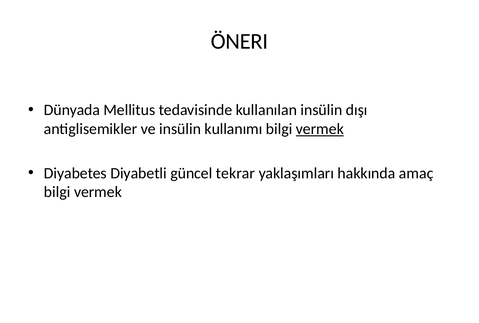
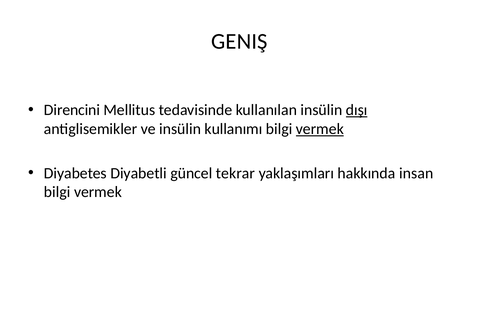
ÖNERI: ÖNERI -> GENIŞ (239, 41)
Dünyada: Dünyada -> Direncini (72, 110)
dışı underline: none -> present (357, 110)
amaç: amaç -> insan (416, 173)
